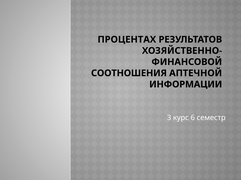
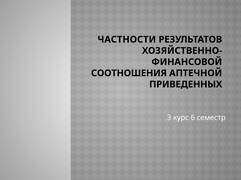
ПРОЦЕНТАХ: ПРОЦЕНТАХ -> ЧАСТНОСТИ (127, 40)
ИНФОРМАЦИИ: ИНФОРМАЦИИ -> ПРИВЕДЕННЫХ (186, 85)
